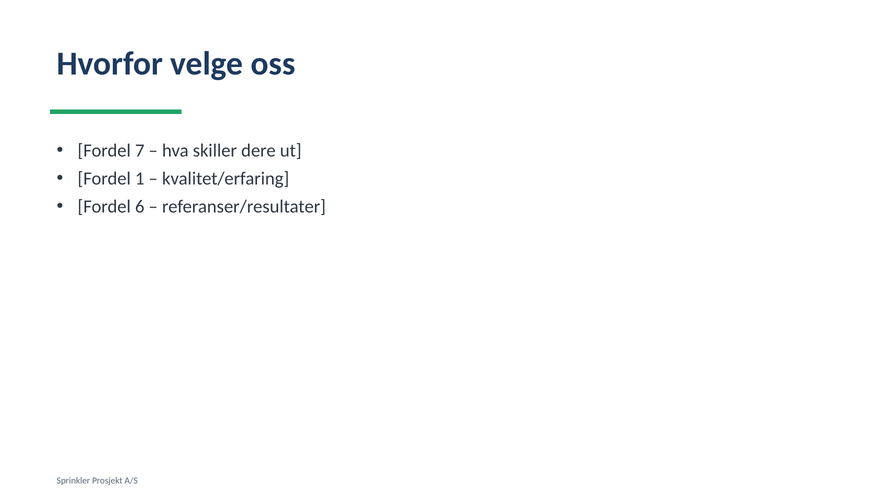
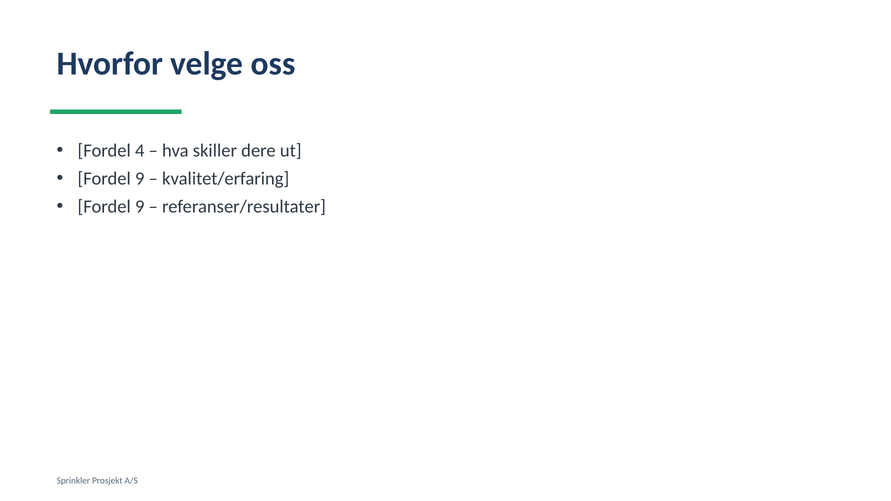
7: 7 -> 4 (140, 151)
1: 1 -> 9 (140, 179)
6: 6 -> 9 (140, 207)
